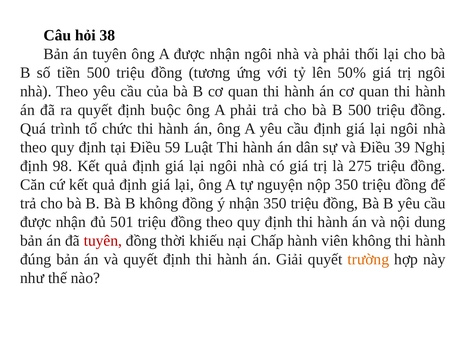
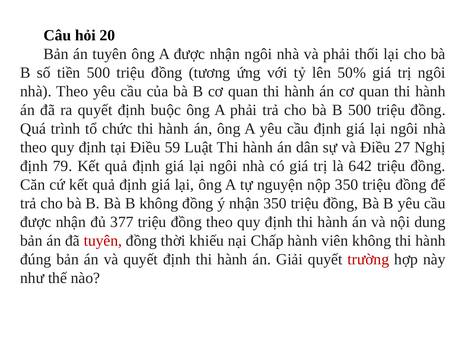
38: 38 -> 20 (107, 35)
39: 39 -> 27 (402, 147)
98: 98 -> 79 (63, 166)
275: 275 -> 642 (360, 166)
501: 501 -> 377 (122, 222)
trường colour: orange -> red (368, 259)
